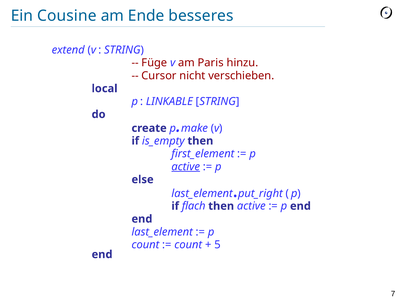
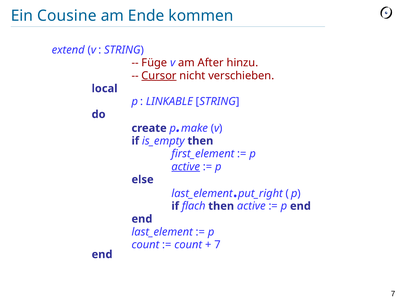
besseres: besseres -> kommen (201, 16)
Paris: Paris -> After (211, 63)
Cursor underline: none -> present (159, 75)
5: 5 -> 7 (217, 244)
